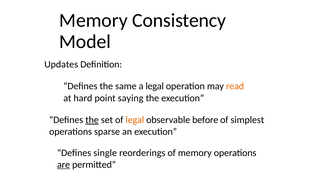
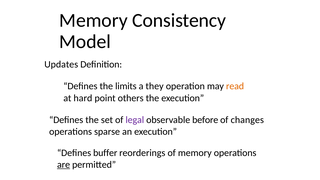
same: same -> limits (126, 86)
a legal: legal -> they (155, 86)
saying: saying -> others (131, 98)
the underline: present -> none (92, 120)
legal colour: orange -> purple (135, 120)
simplest: simplest -> changes (247, 120)
single: single -> buffer (105, 153)
